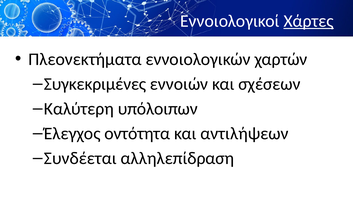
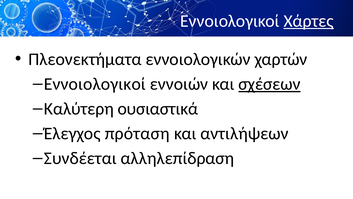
Συγκεκριμένες: Συγκεκριμένες -> Εννοιολογικοί (95, 84)
σχέσεων underline: none -> present (269, 84)
υπόλοιπων: υπόλοιπων -> ουσιαστικά (158, 109)
οντότητα: οντότητα -> πρόταση (137, 133)
